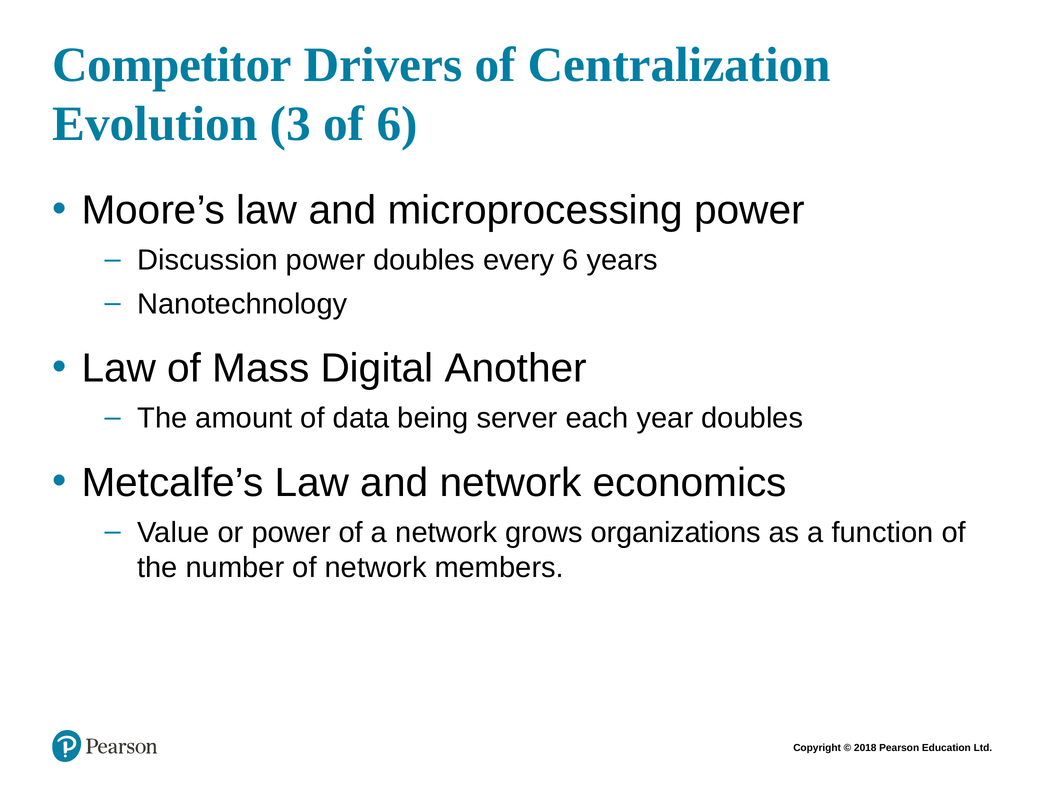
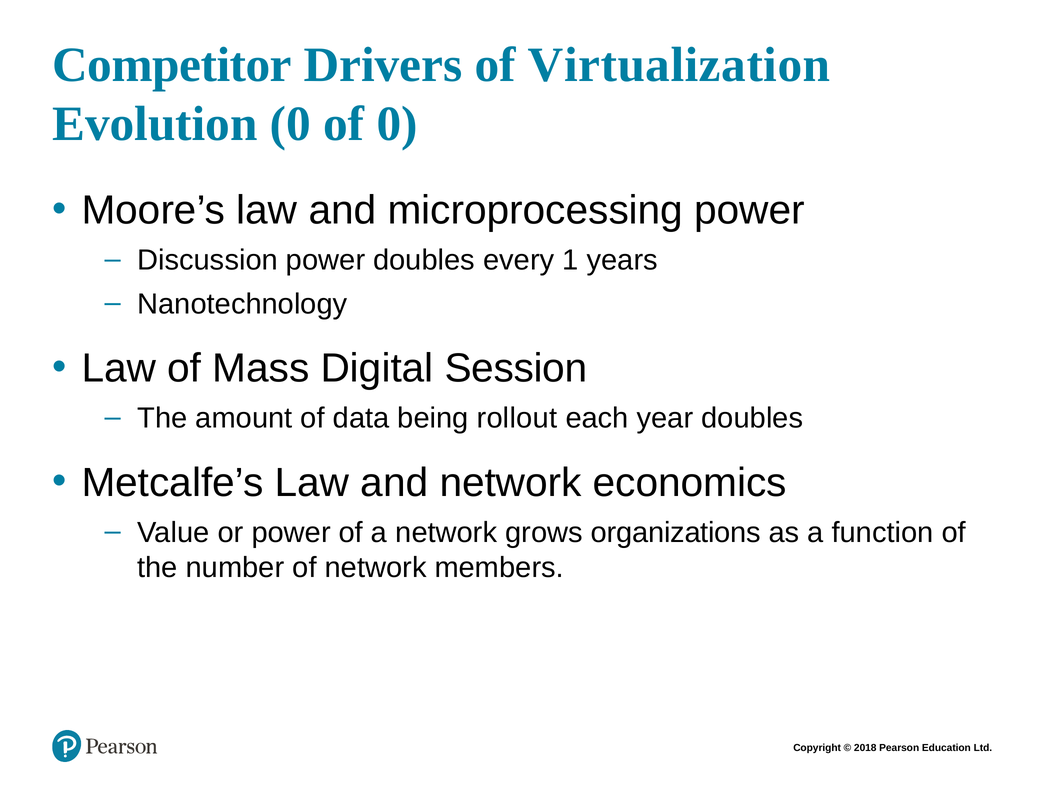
Centralization: Centralization -> Virtualization (679, 65)
Evolution 3: 3 -> 0 (290, 124)
of 6: 6 -> 0 (397, 124)
every 6: 6 -> 1 (571, 260)
Another: Another -> Session (516, 368)
server: server -> rollout (517, 418)
